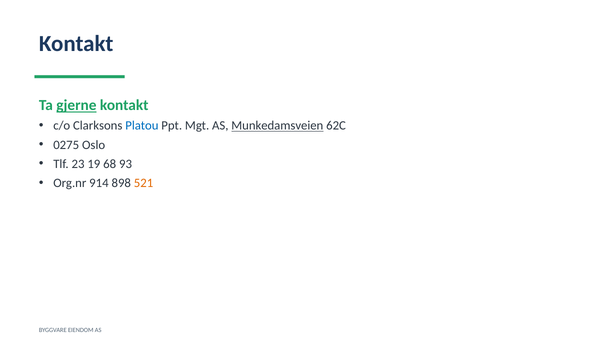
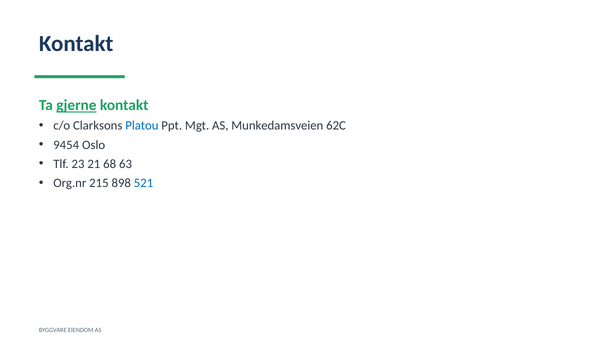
Munkedamsveien underline: present -> none (277, 126)
0275: 0275 -> 9454 (66, 145)
19: 19 -> 21 (94, 164)
93: 93 -> 63 (125, 164)
914: 914 -> 215 (99, 183)
521 colour: orange -> blue (144, 183)
